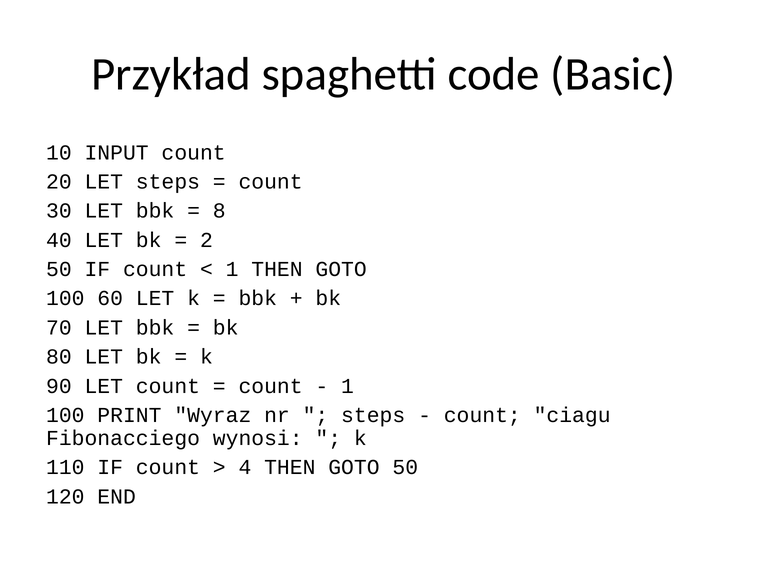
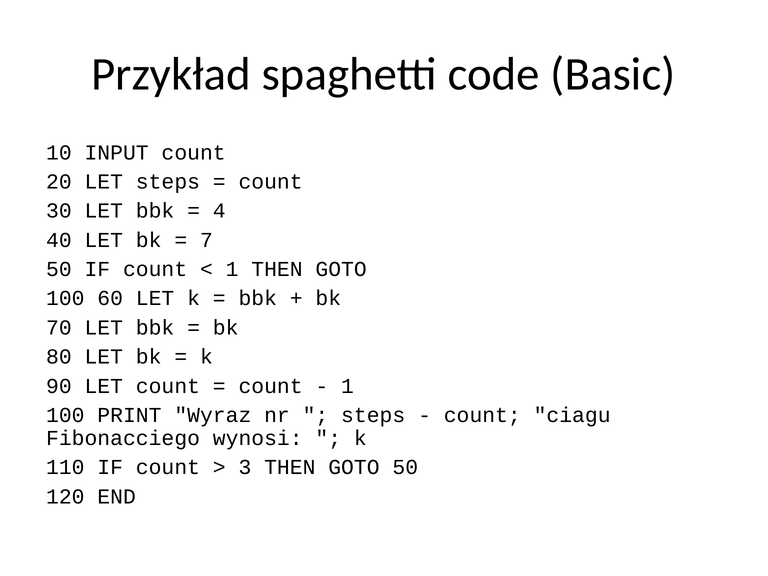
8: 8 -> 4 (219, 211)
2: 2 -> 7 (206, 240)
4: 4 -> 3 (245, 467)
